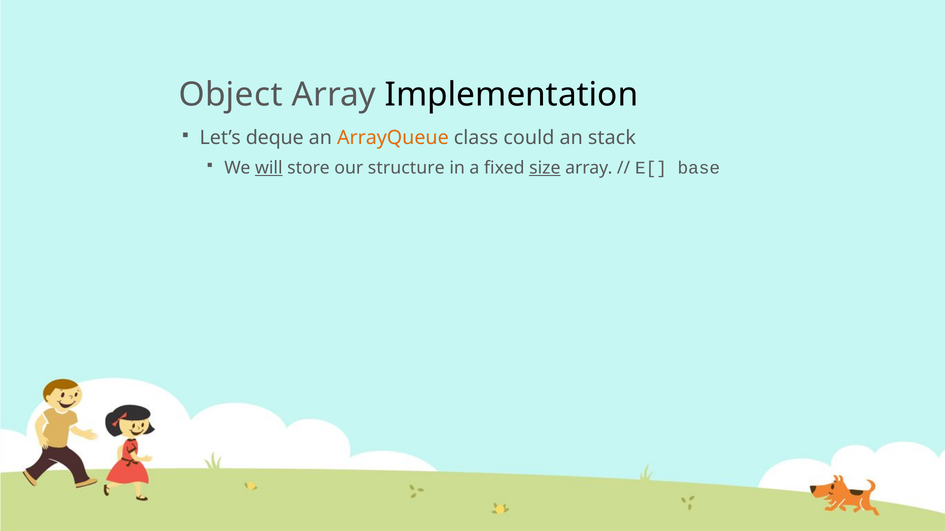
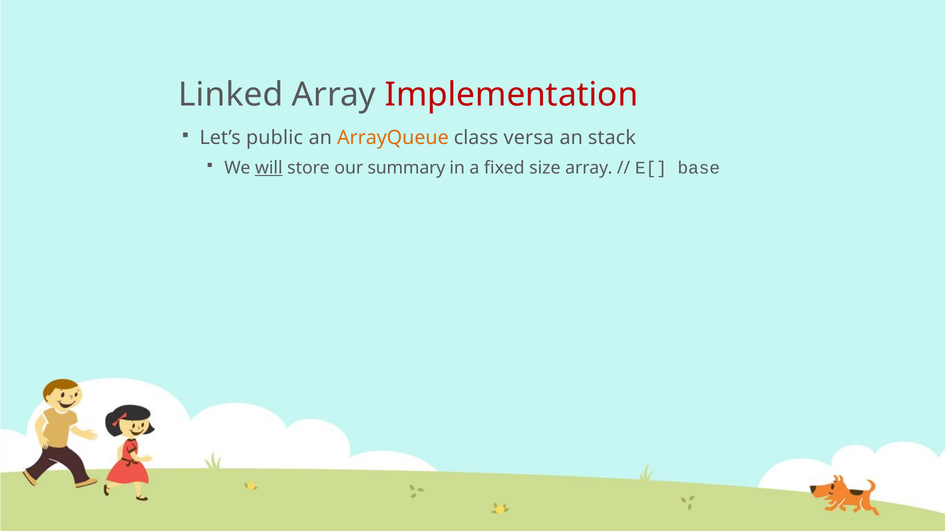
Object: Object -> Linked (231, 95)
Implementation colour: black -> red (512, 95)
deque: deque -> public (275, 138)
could: could -> versa (529, 138)
structure: structure -> summary (406, 168)
size underline: present -> none (545, 168)
